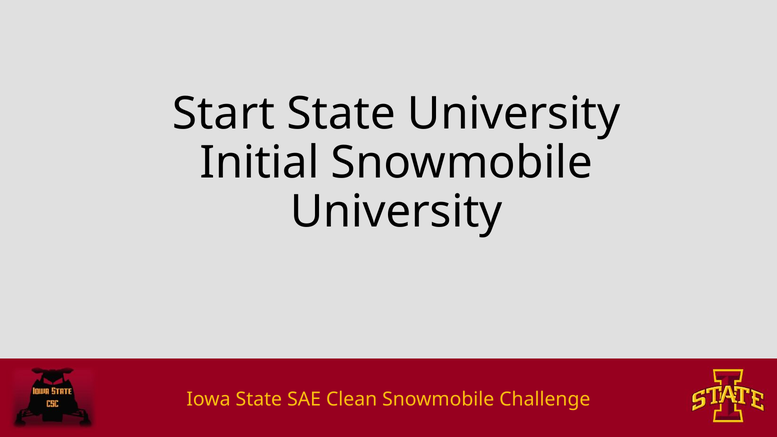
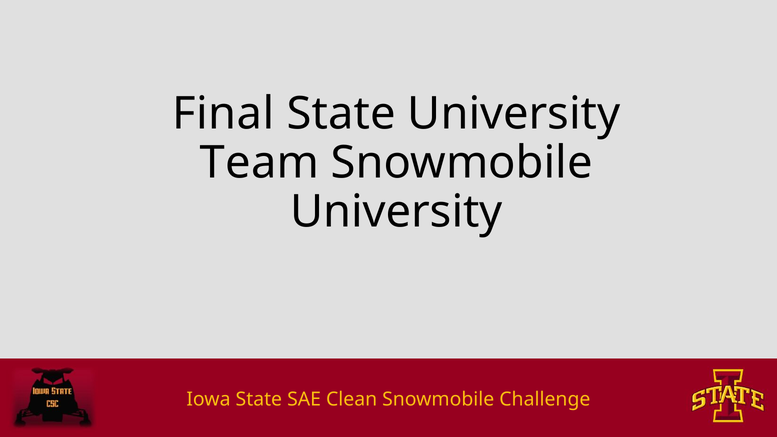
Start: Start -> Final (223, 114)
Initial: Initial -> Team (259, 163)
